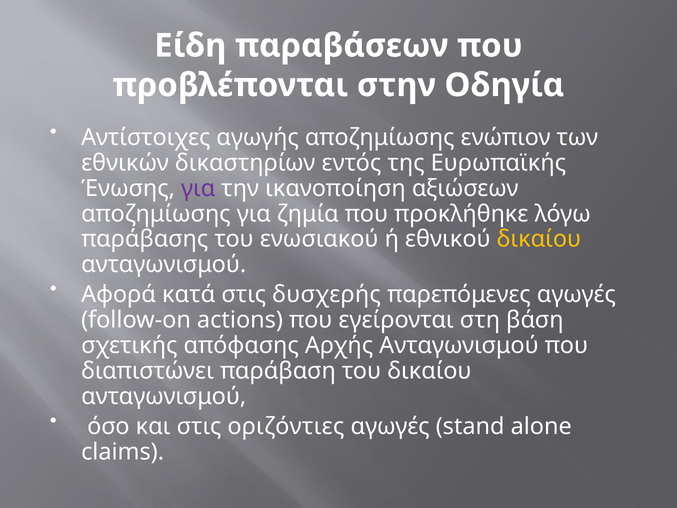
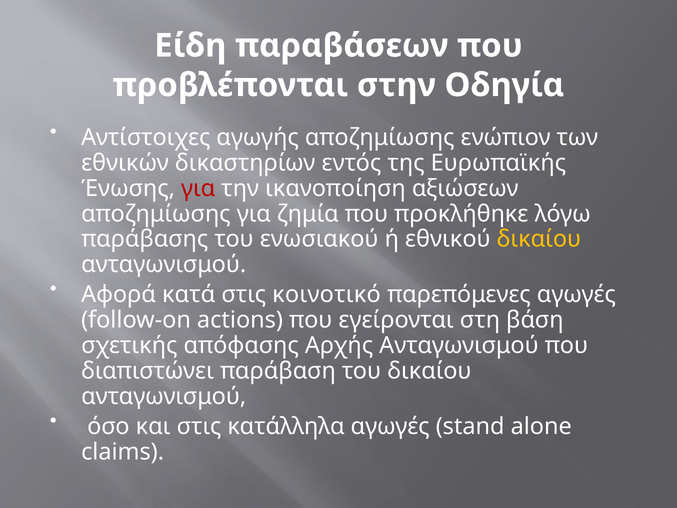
για colour: purple -> red (198, 188)
δυσχερής: δυσχερής -> κοινοτικό (327, 295)
οριζόντιες: οριζόντιες -> κατάλληλα (286, 426)
